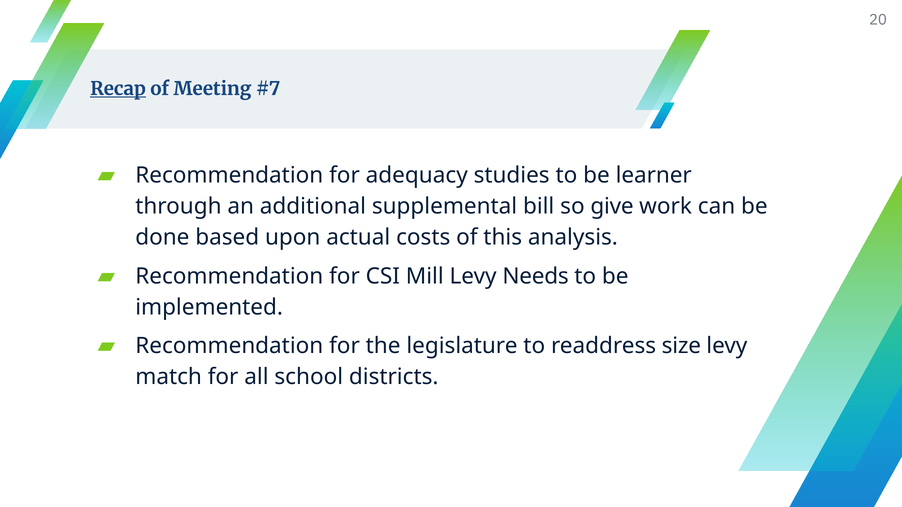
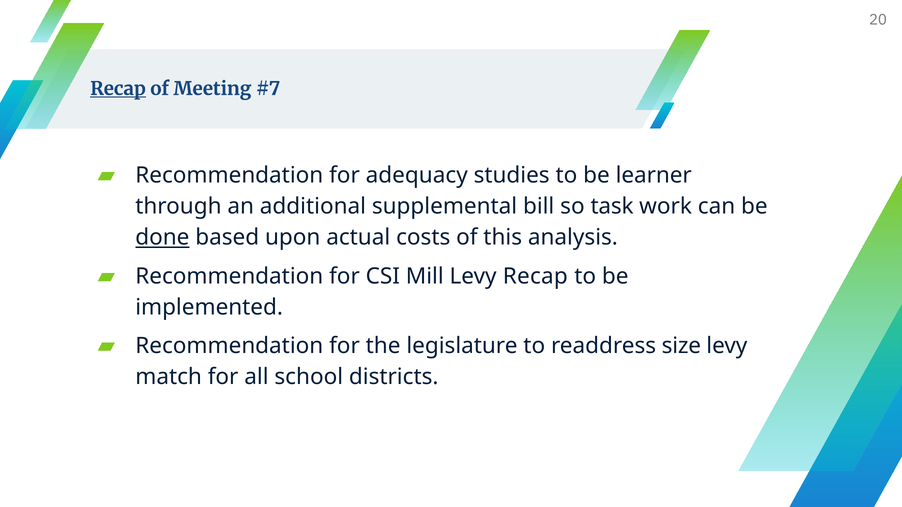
give: give -> task (612, 207)
done underline: none -> present (162, 238)
Levy Needs: Needs -> Recap (535, 276)
